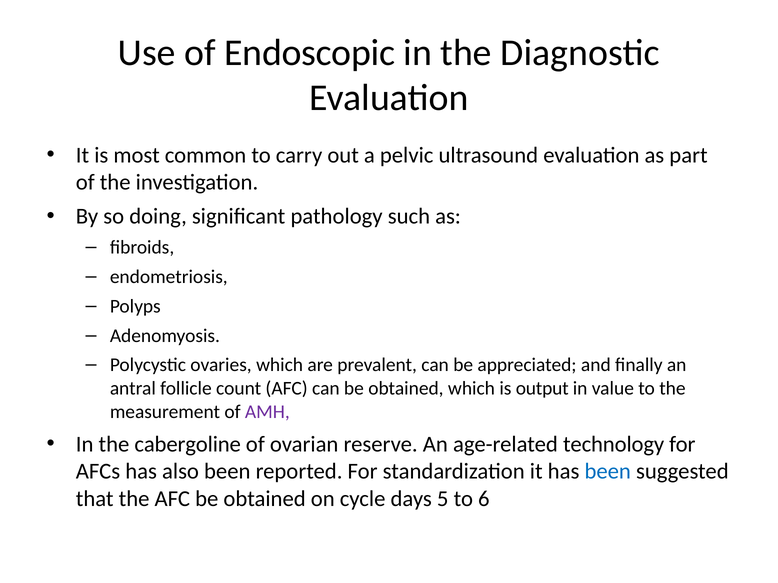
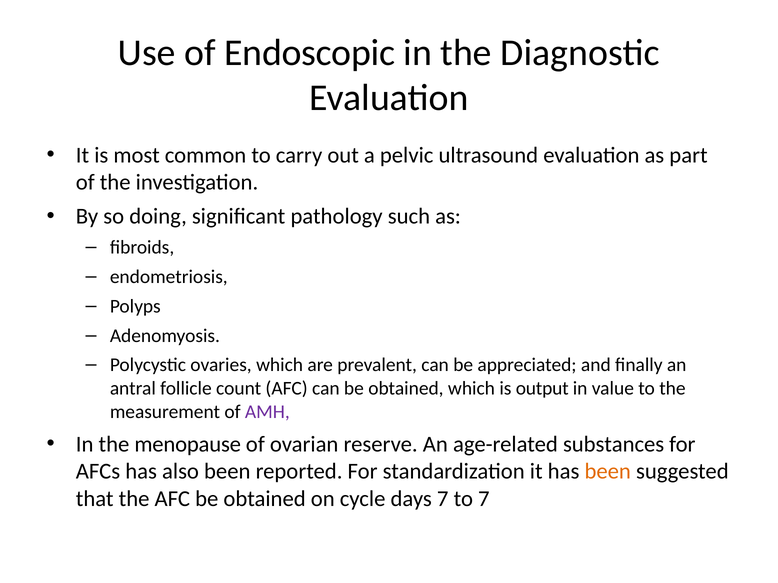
cabergoline: cabergoline -> menopause (188, 444)
technology: technology -> substances (614, 444)
been colour: blue -> orange (608, 472)
days 5: 5 -> 7 (443, 499)
to 6: 6 -> 7 (484, 499)
